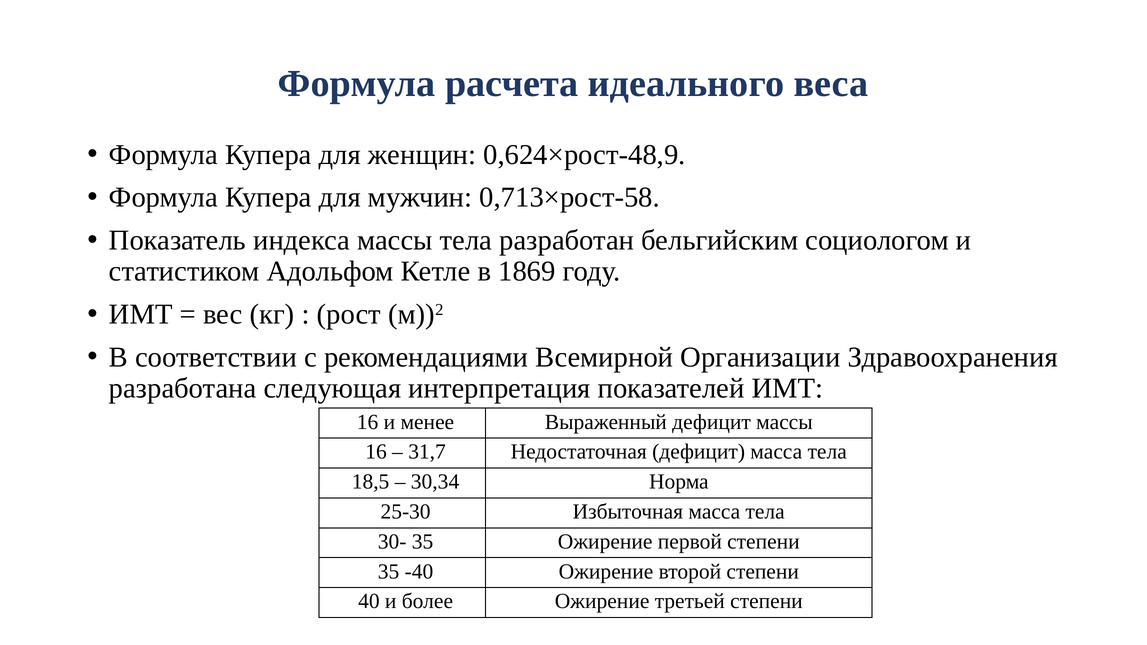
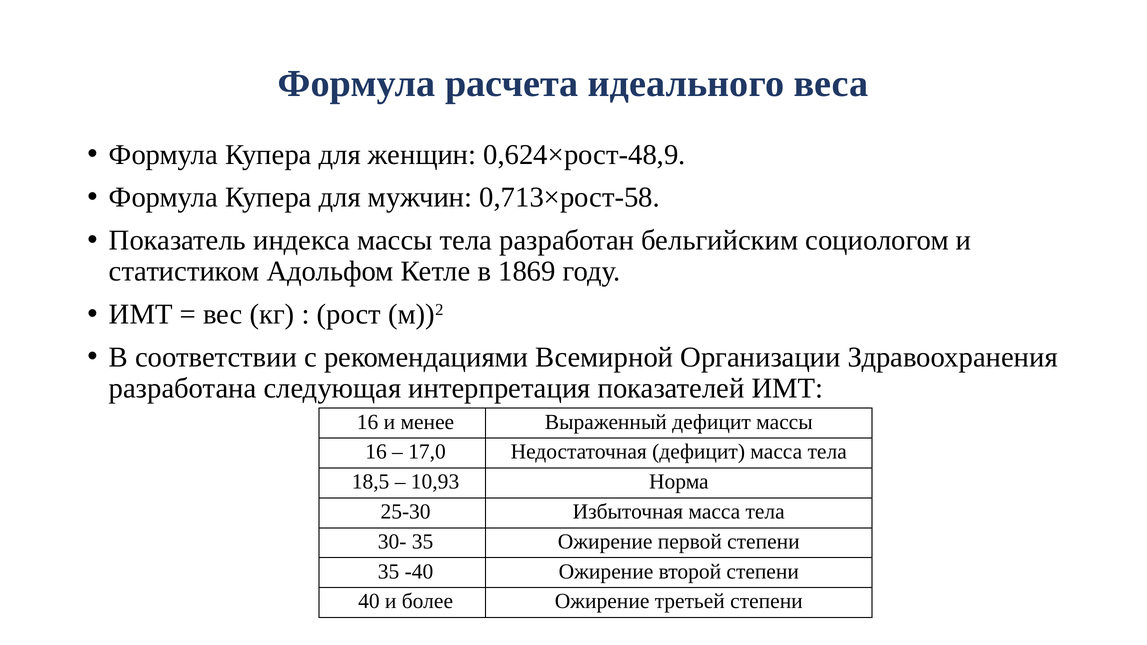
31,7: 31,7 -> 17,0 (427, 452)
30,34: 30,34 -> 10,93 (435, 482)
